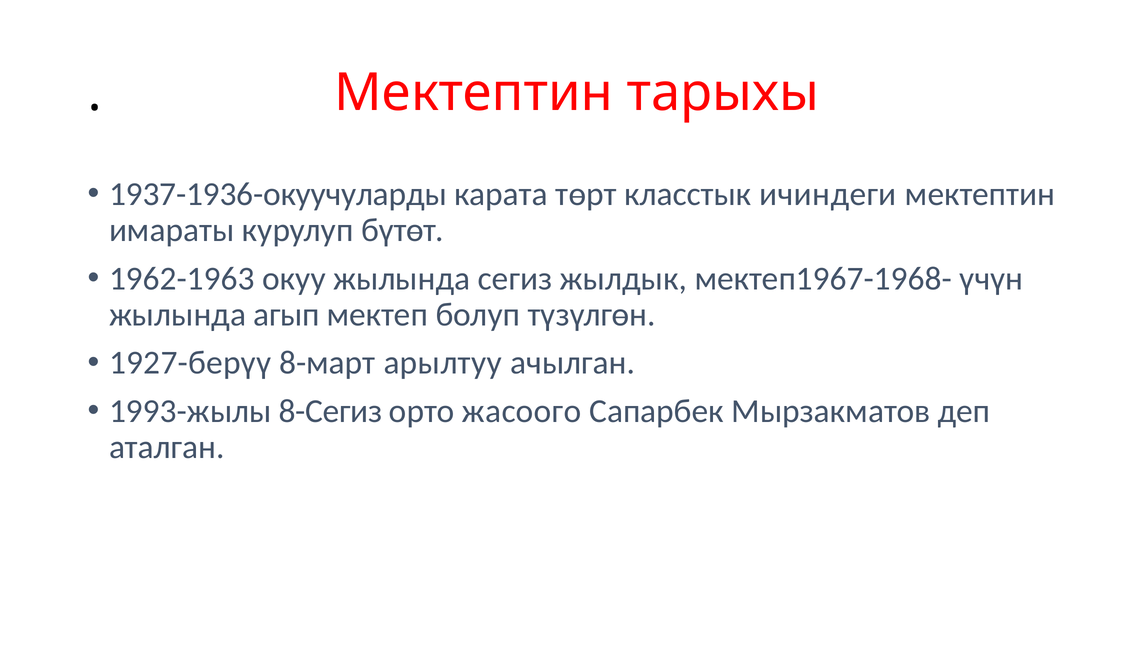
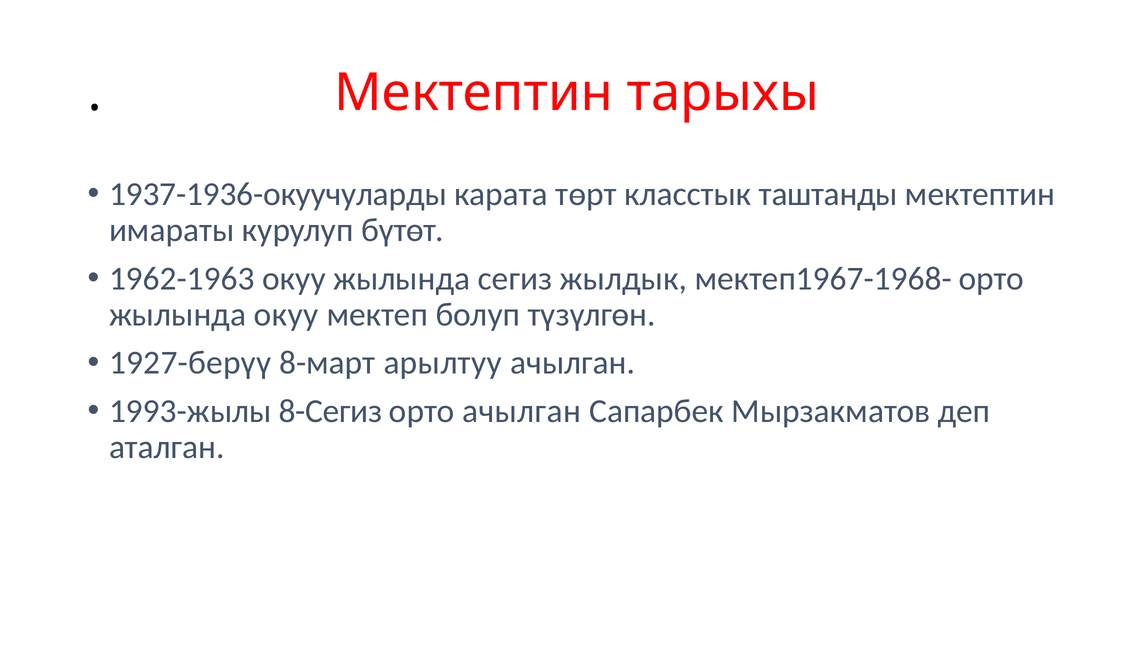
ичиндеги: ичиндеги -> таштанды (828, 194)
мектеп1967-1968- үчүн: үчүн -> орто (991, 278)
жылында агып: агып -> окуу (286, 315)
орто жасоого: жасоого -> ачылган (522, 411)
